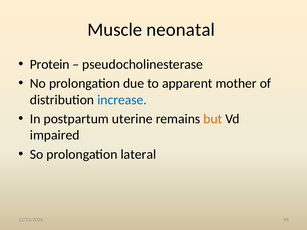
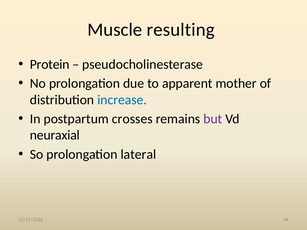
neonatal: neonatal -> resulting (181, 30)
uterine: uterine -> crosses (132, 119)
but colour: orange -> purple (213, 119)
impaired: impaired -> neuraxial (55, 135)
